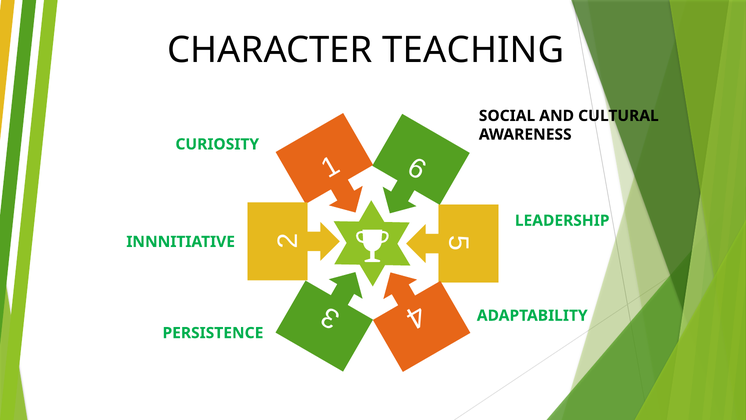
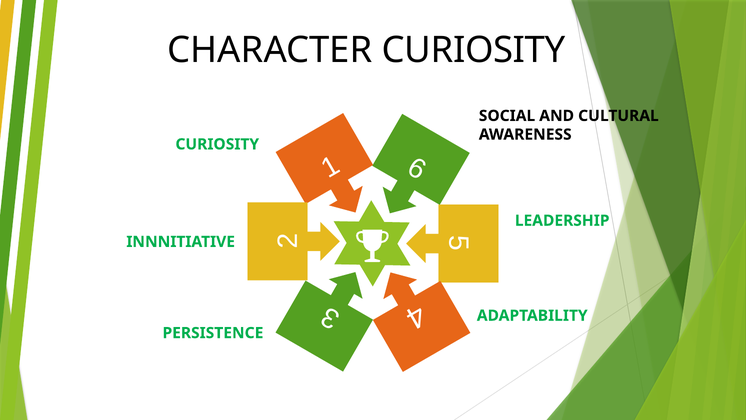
CHARACTER TEACHING: TEACHING -> CURIOSITY (474, 50)
